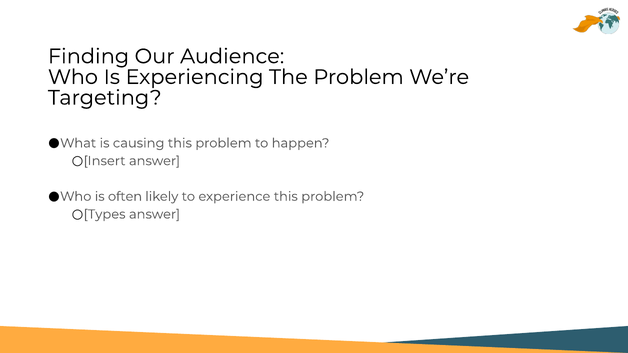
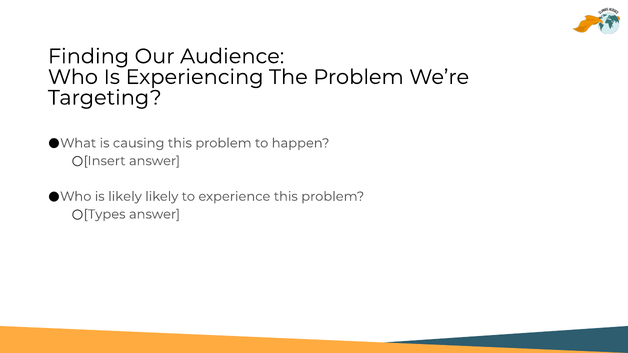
is often: often -> likely (125, 197)
